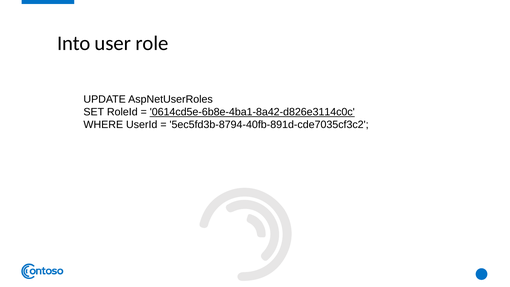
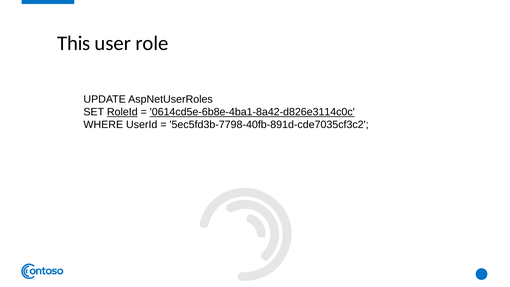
Into: Into -> This (74, 43)
RoleId underline: none -> present (122, 112)
5ec5fd3b-8794-40fb-891d-cde7035cf3c2: 5ec5fd3b-8794-40fb-891d-cde7035cf3c2 -> 5ec5fd3b-7798-40fb-891d-cde7035cf3c2 (269, 125)
